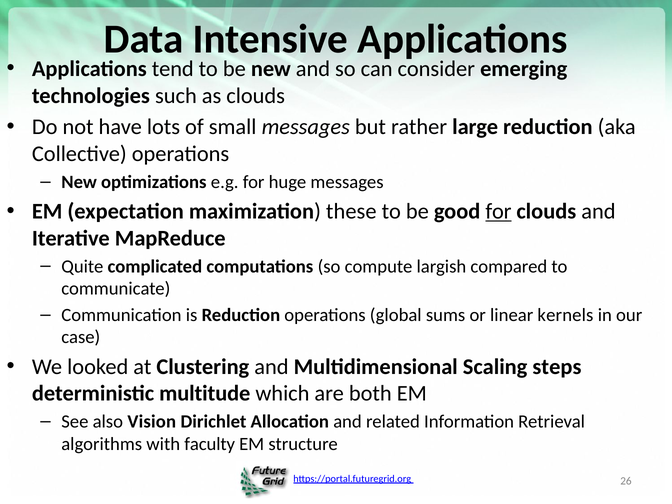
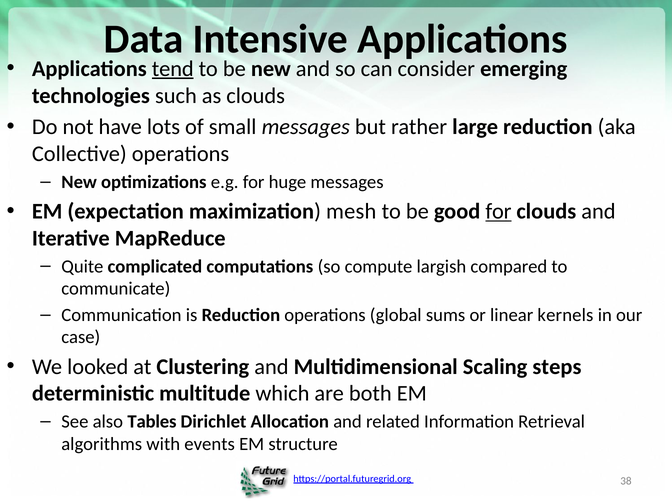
tend underline: none -> present (173, 69)
these: these -> mesh (351, 211)
Vision: Vision -> Tables (152, 422)
faculty: faculty -> events (210, 444)
26: 26 -> 38 (626, 481)
